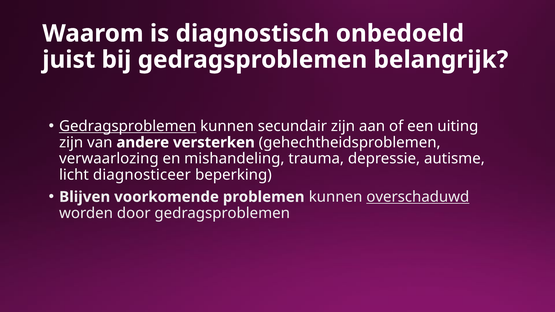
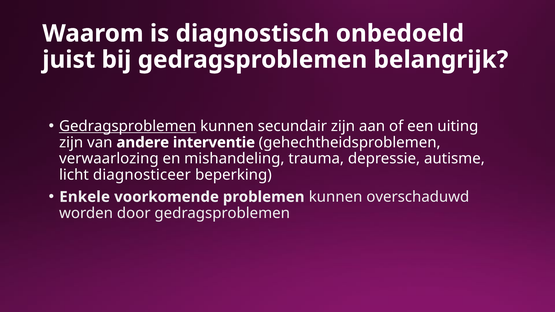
versterken: versterken -> interventie (214, 143)
Blijven: Blijven -> Enkele (85, 197)
overschaduwd underline: present -> none (418, 197)
